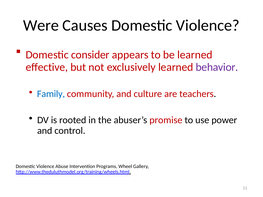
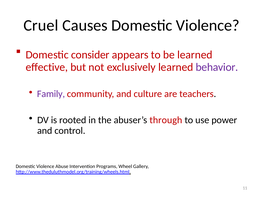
Were: Were -> Cruel (41, 25)
Family colour: blue -> purple (51, 94)
promise: promise -> through (166, 120)
